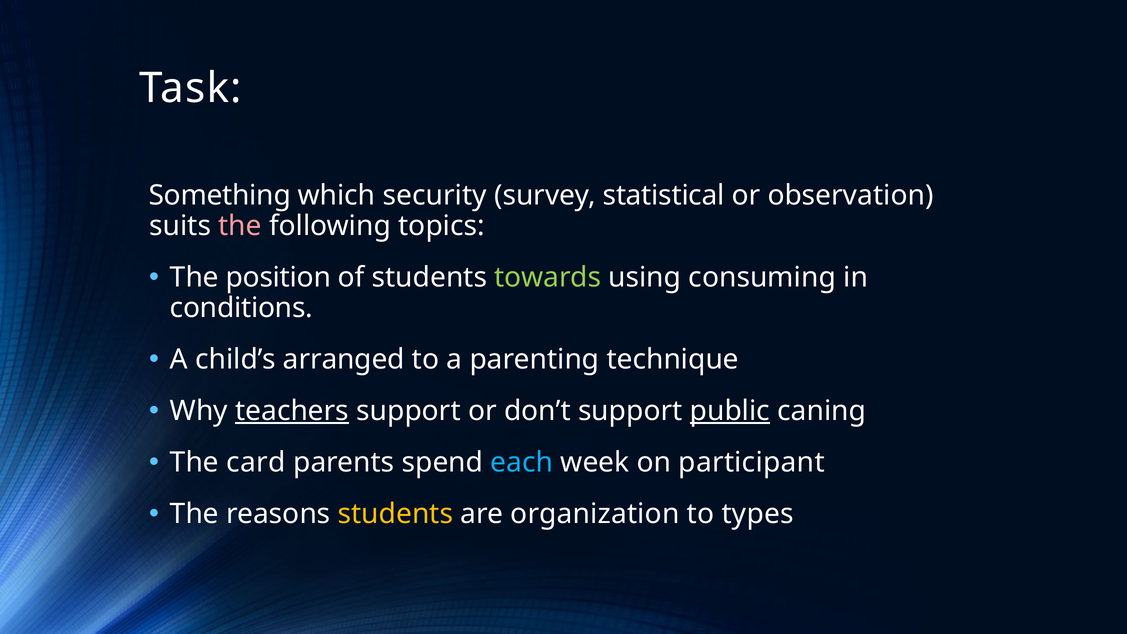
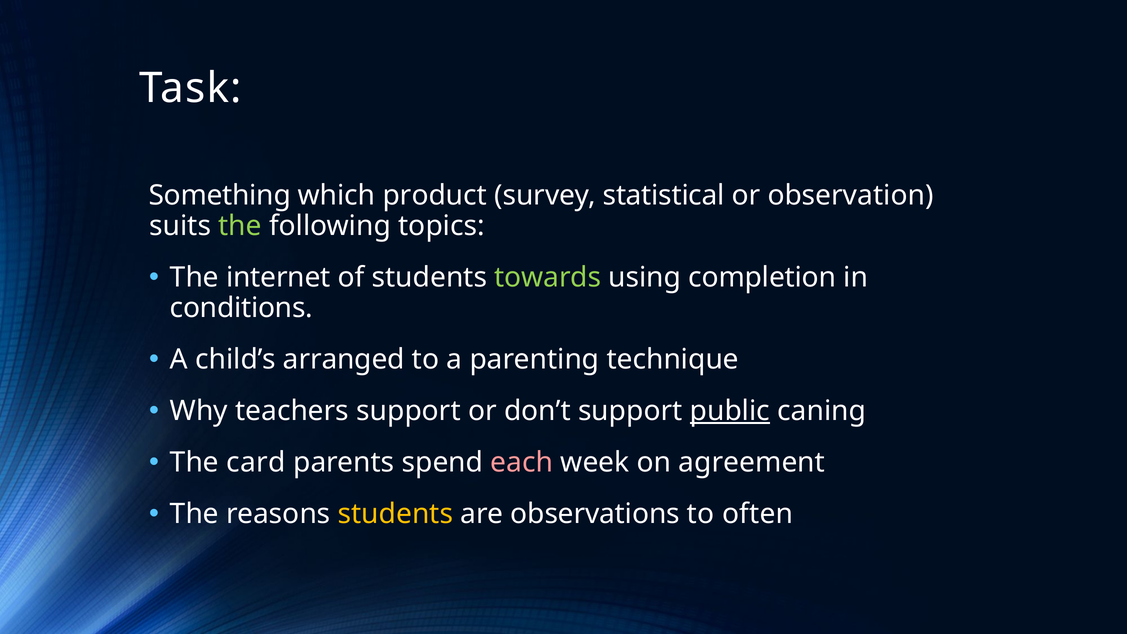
security: security -> product (435, 195)
the colour: pink -> light green (240, 226)
position: position -> internet (278, 277)
consuming: consuming -> completion (762, 277)
teachers underline: present -> none (292, 411)
each colour: light blue -> pink (522, 463)
participant: participant -> agreement (752, 463)
organization: organization -> observations (595, 514)
types: types -> often (758, 514)
